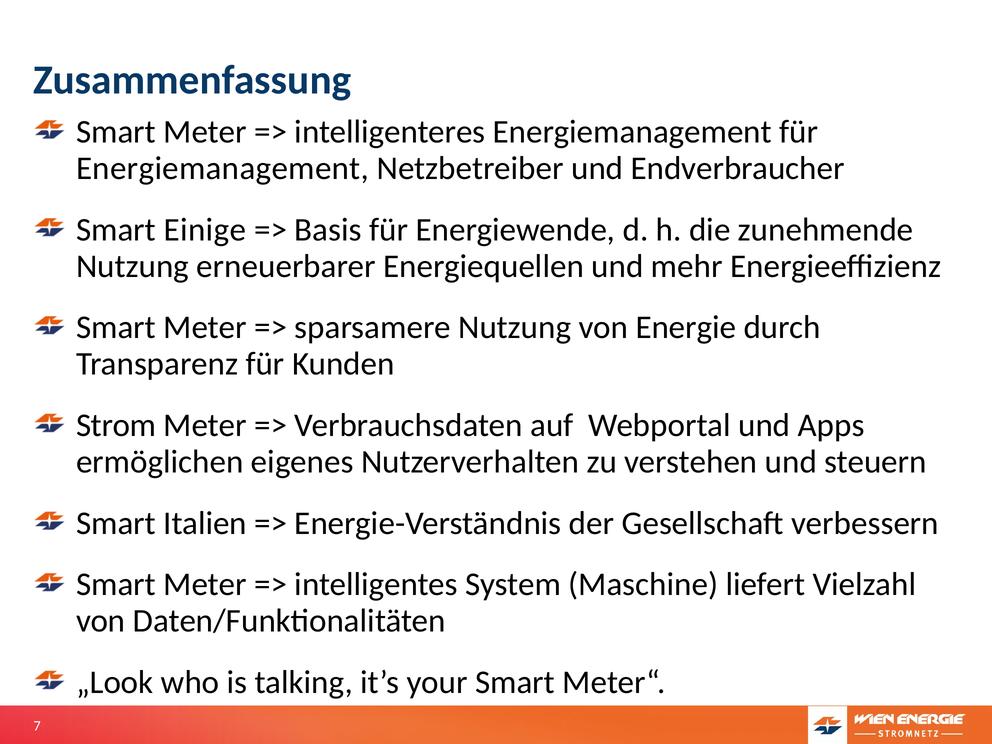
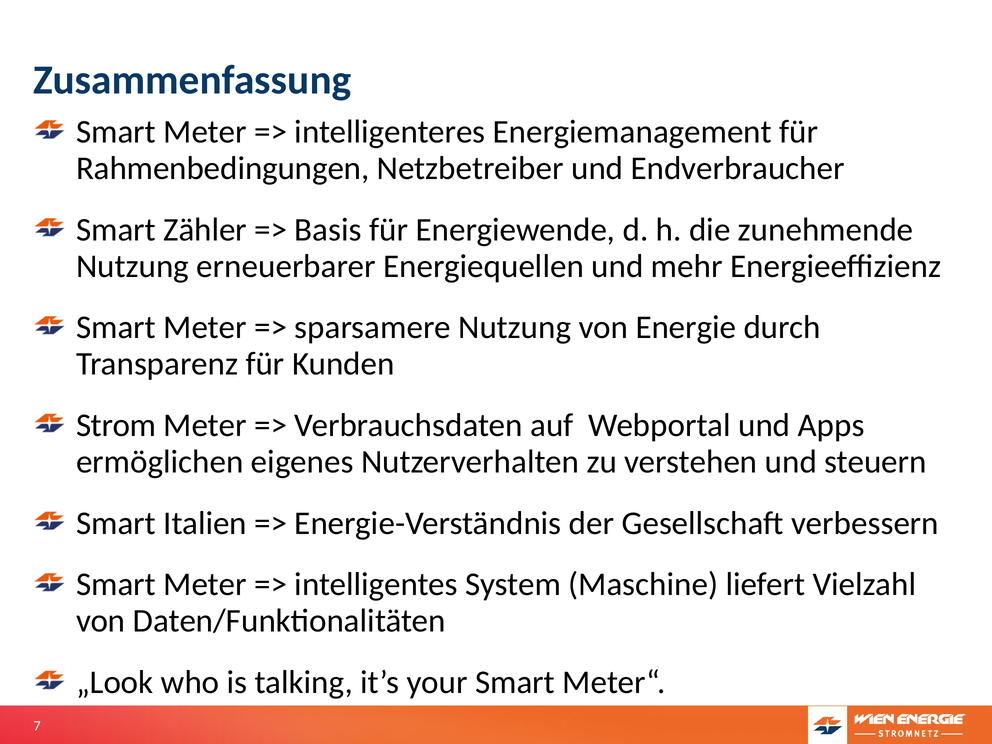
Energiemanagement: Energiemanagement -> Rahmenbedingungen (223, 168)
Einige: Einige -> Zähler (205, 230)
